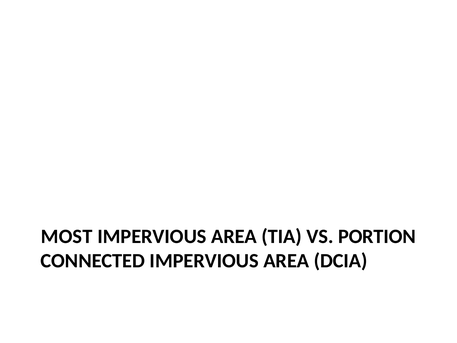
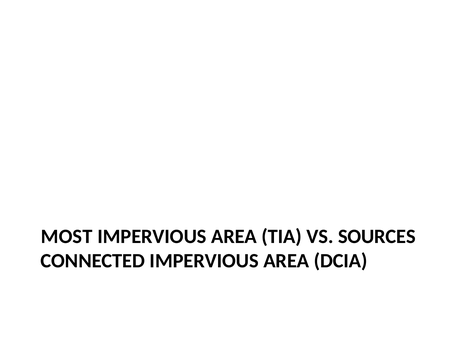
PORTION: PORTION -> SOURCES (377, 236)
